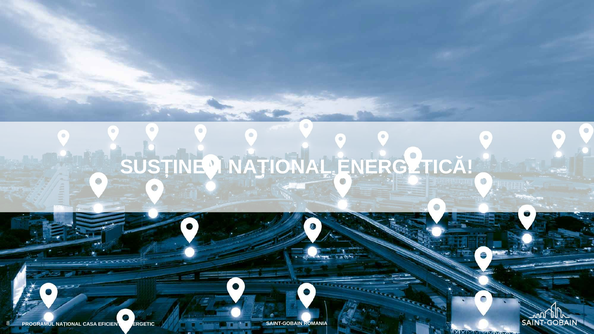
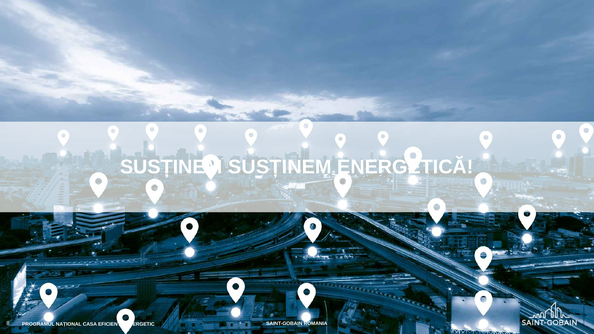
SUSȚINEM NAȚIONAL: NAȚIONAL -> SUSȚINEM (280, 167)
